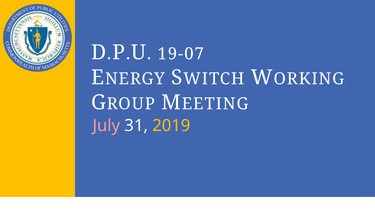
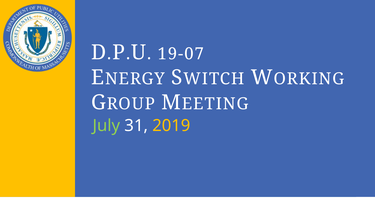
July colour: pink -> light green (106, 126)
